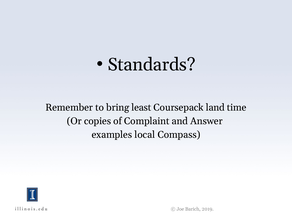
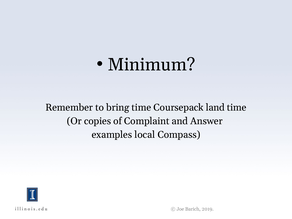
Standards: Standards -> Minimum (151, 65)
bring least: least -> time (141, 107)
